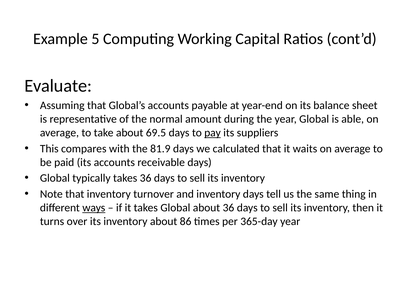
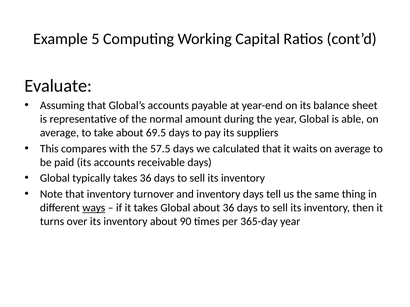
pay underline: present -> none (213, 133)
81.9: 81.9 -> 57.5 (160, 149)
86: 86 -> 90 (186, 222)
